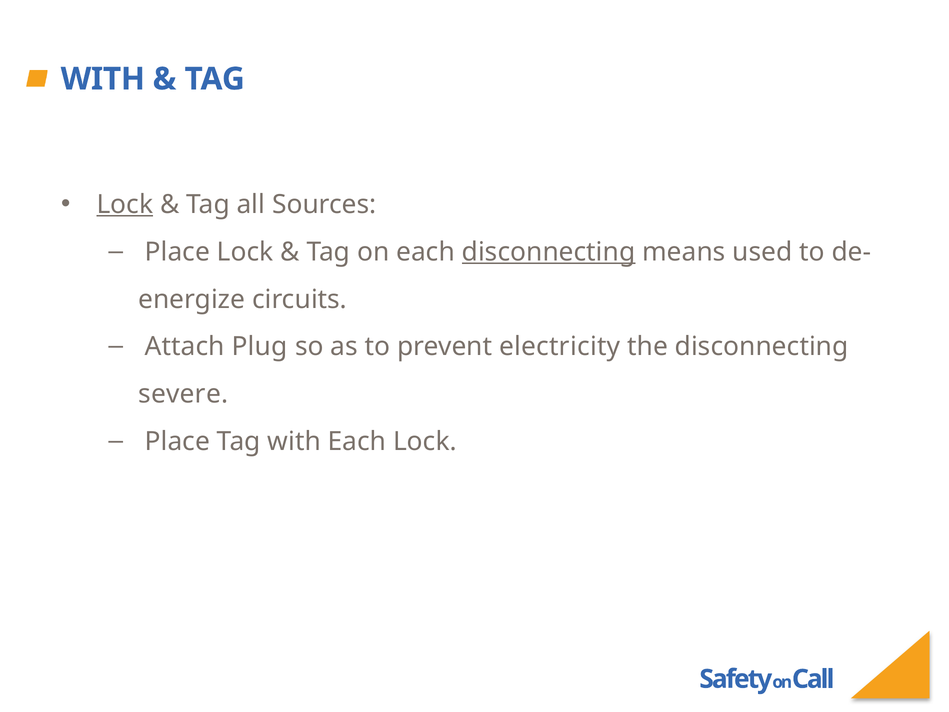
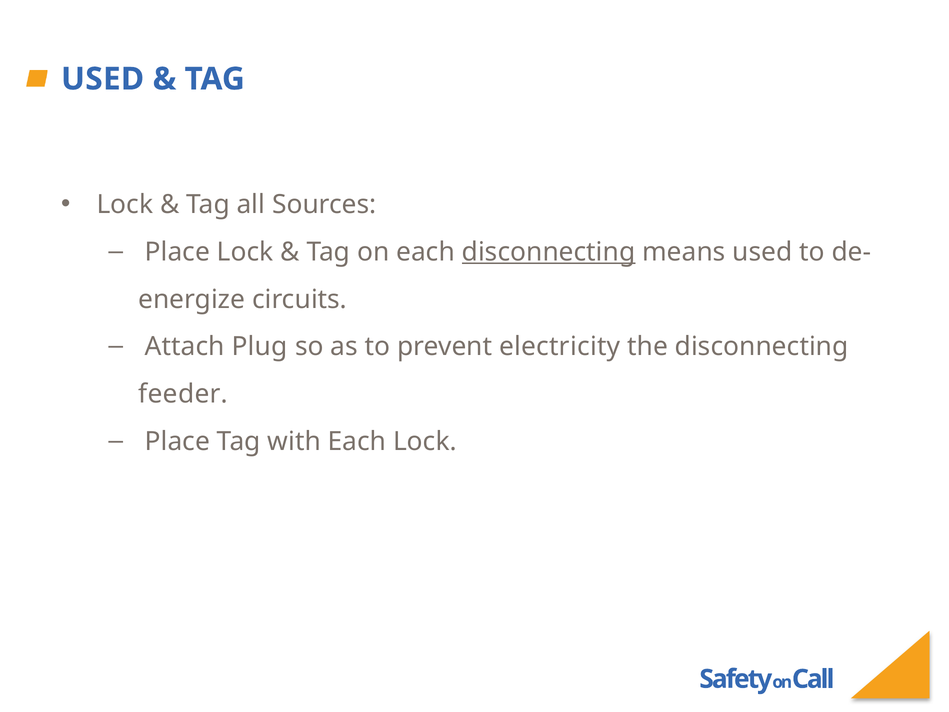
WITH: WITH -> USED (103, 79)
Lock underline: present -> none (125, 204)
severe: severe -> feeder (183, 394)
